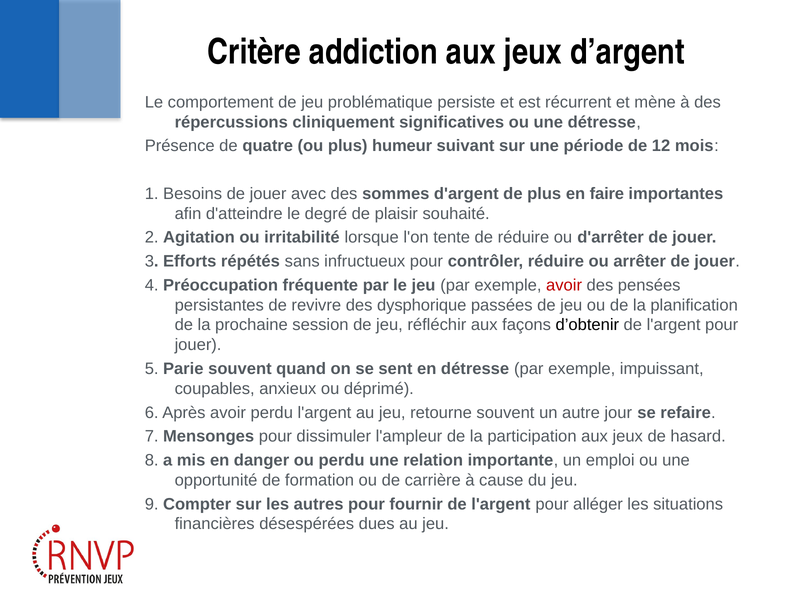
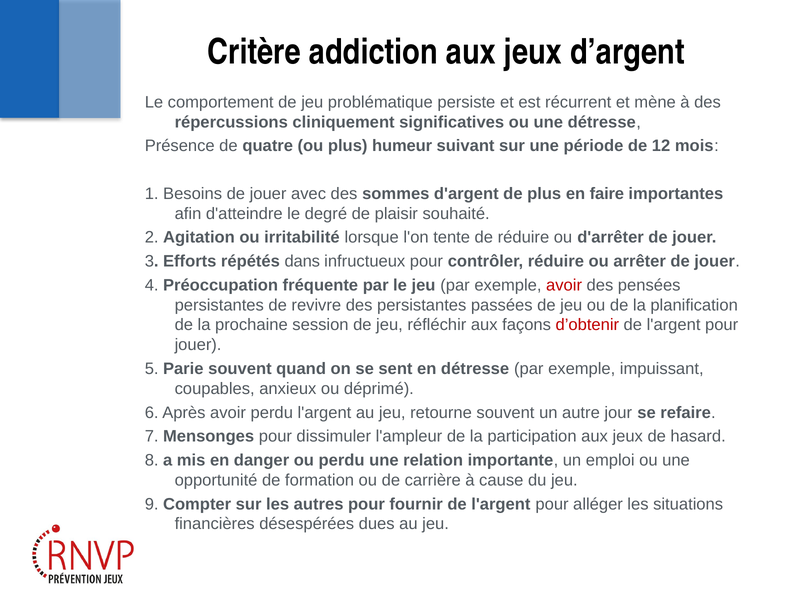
sans: sans -> dans (302, 261)
des dysphorique: dysphorique -> persistantes (422, 305)
d’obtenir colour: black -> red (587, 325)
